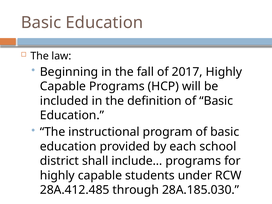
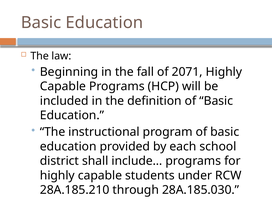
2017: 2017 -> 2071 (187, 72)
28A.412.485: 28A.412.485 -> 28A.185.210 (75, 190)
